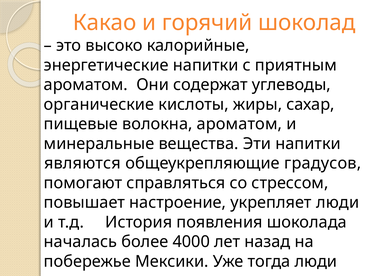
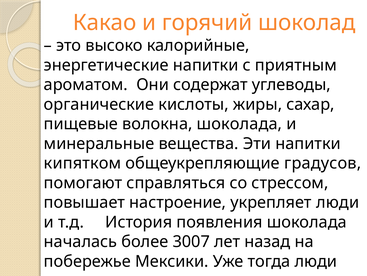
волокна ароматом: ароматом -> шоколада (239, 124)
являются: являются -> кипятком (82, 163)
4000: 4000 -> 3007 (191, 241)
